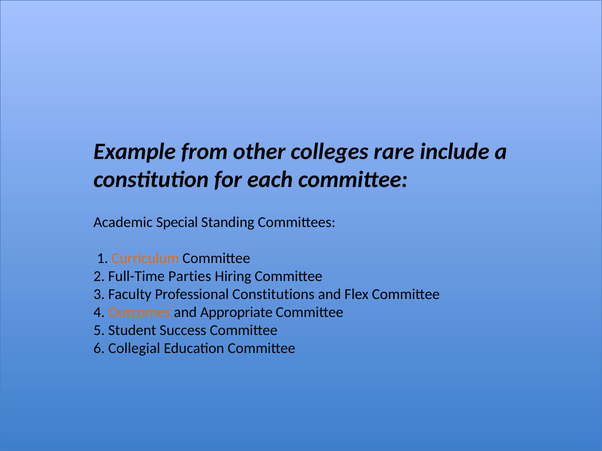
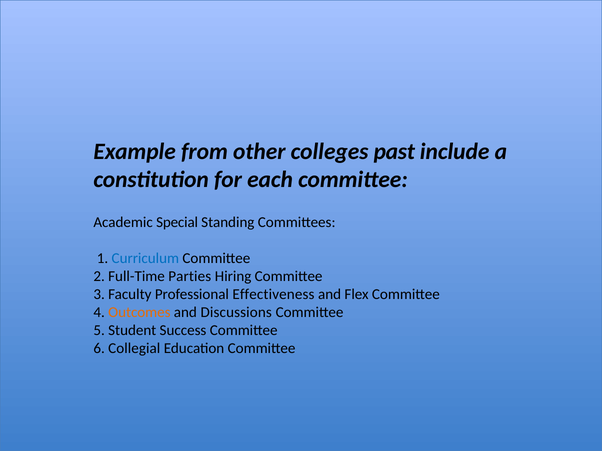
rare: rare -> past (394, 152)
Curriculum colour: orange -> blue (145, 258)
Constitutions: Constitutions -> Effectiveness (273, 295)
Appropriate: Appropriate -> Discussions (236, 313)
